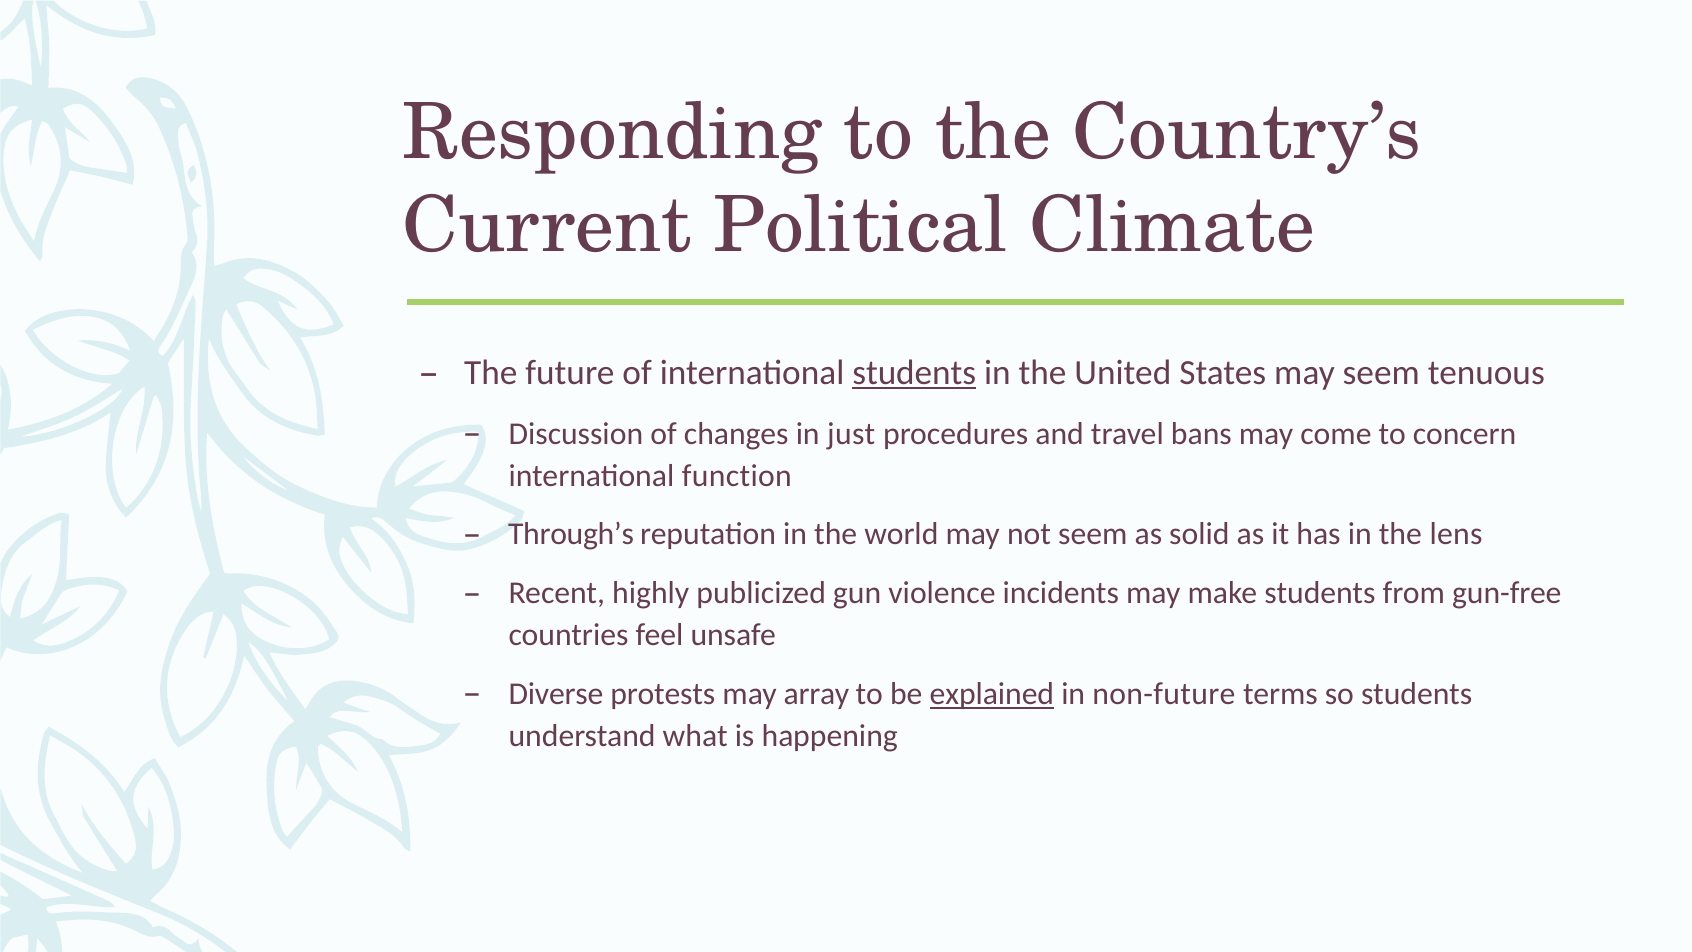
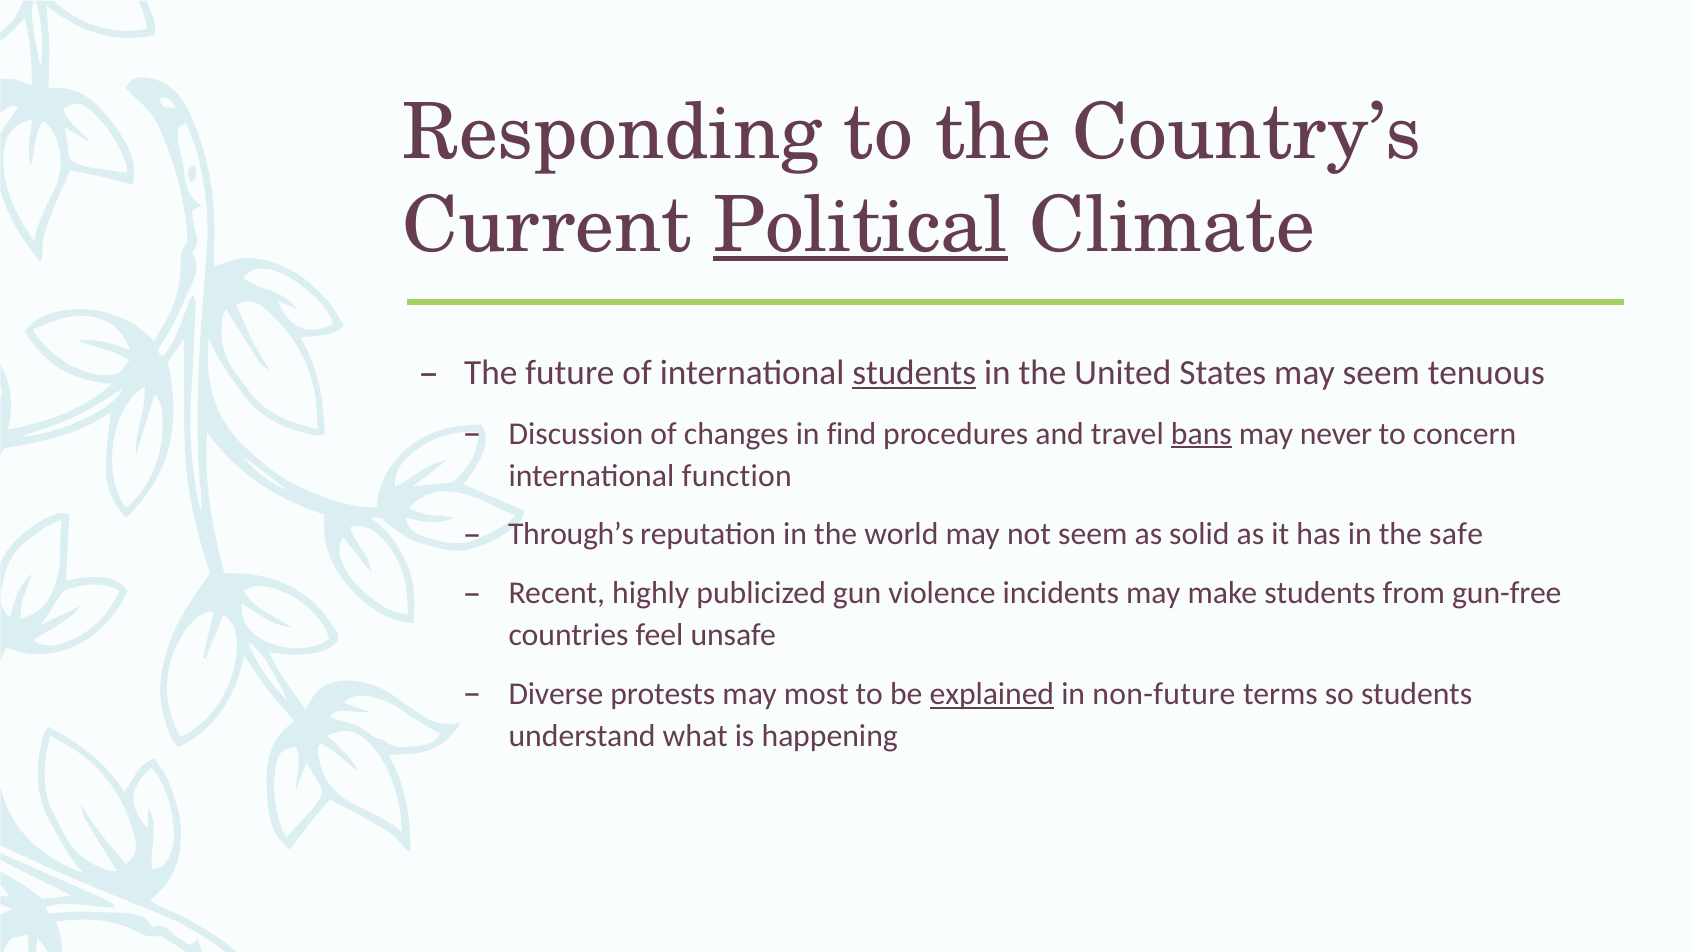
Political underline: none -> present (861, 225)
just: just -> find (852, 433)
bans underline: none -> present (1201, 433)
come: come -> never (1336, 433)
lens: lens -> safe (1456, 534)
array: array -> most (816, 694)
